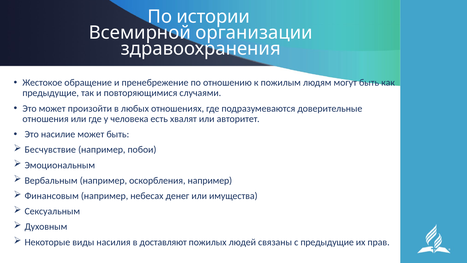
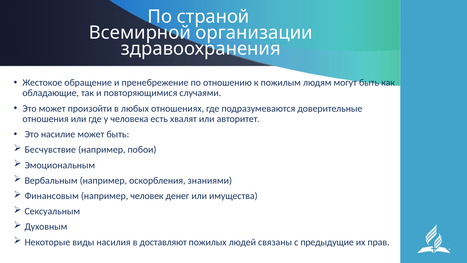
истории: истории -> страной (213, 17)
предыдущие: предыдущие -> обладающие (51, 93)
оскорбления например: например -> знаниями (210, 180)
небесах: небесах -> человек (147, 196)
